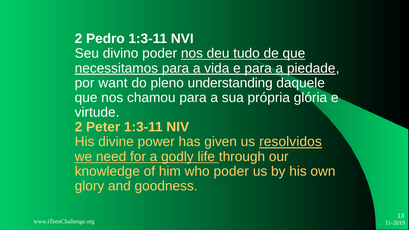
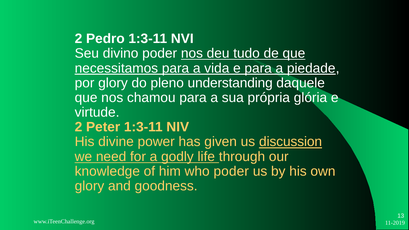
por want: want -> glory (113, 83)
resolvidos: resolvidos -> discussion (291, 142)
